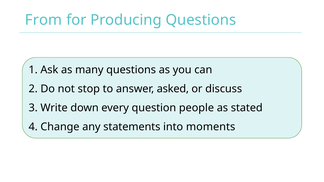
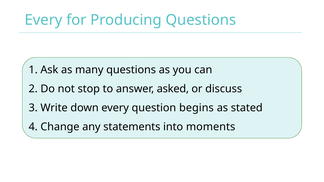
From: From -> Every (44, 20)
people: people -> begins (196, 108)
